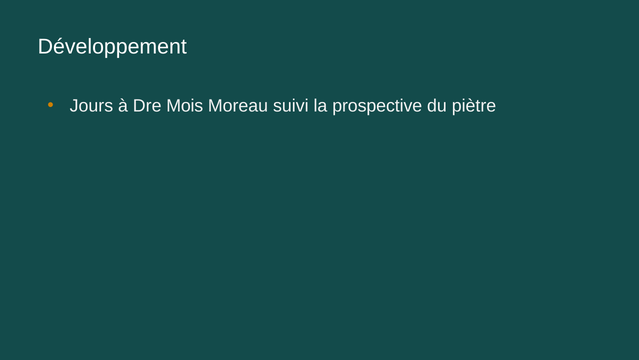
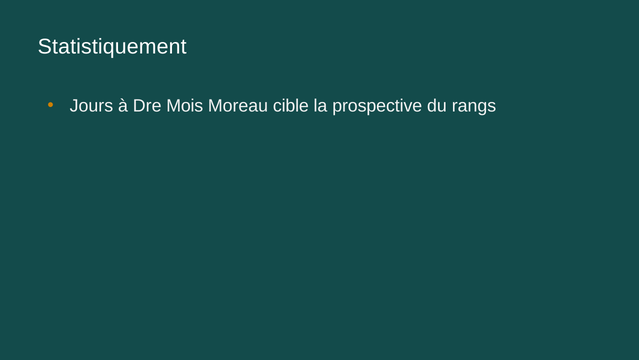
Développement: Développement -> Statistiquement (112, 47)
suivi: suivi -> cible (291, 106)
piètre: piètre -> rangs (474, 106)
